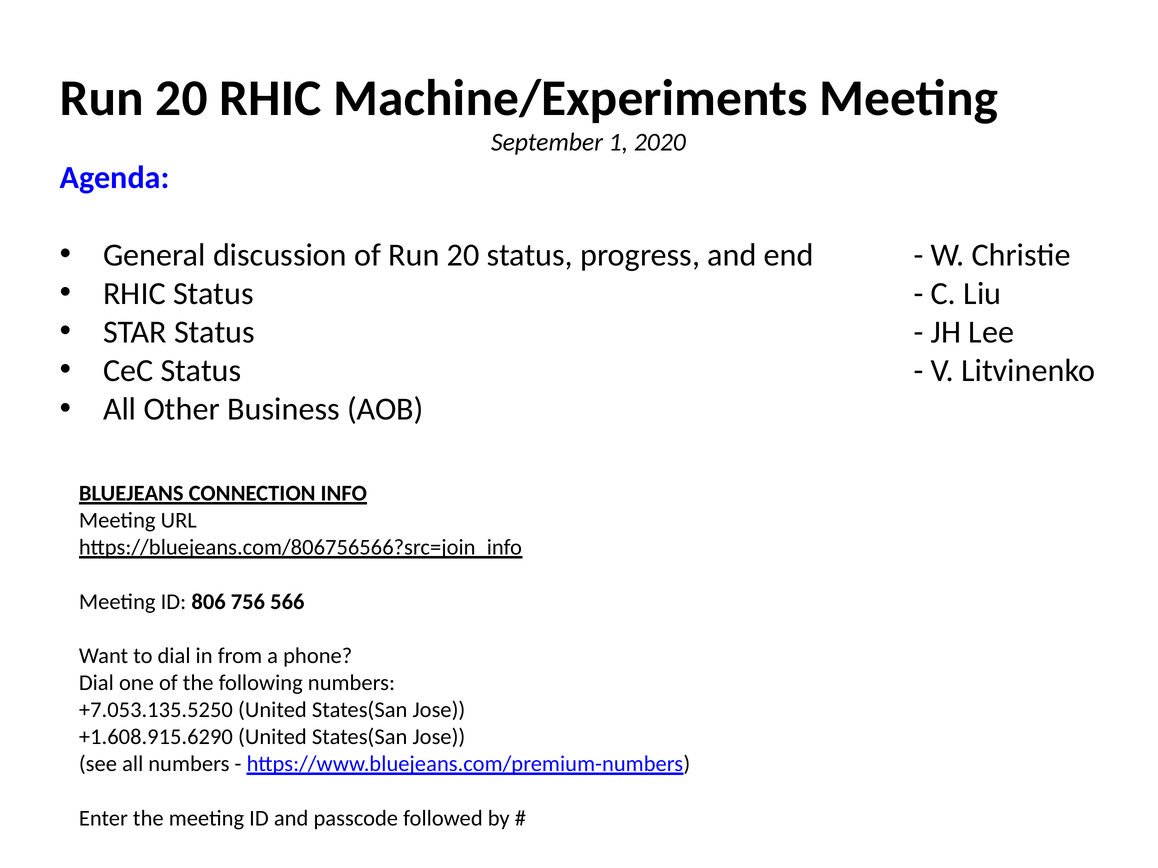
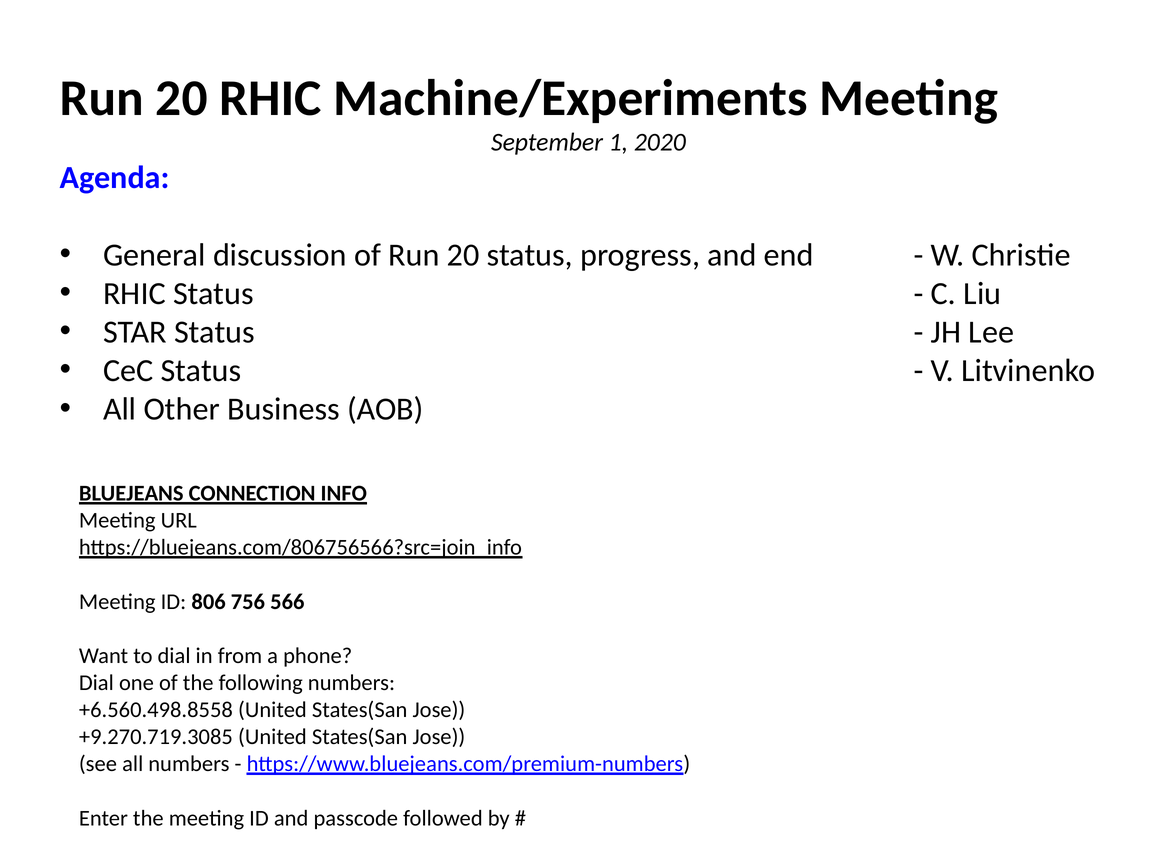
+7.053.135.5250: +7.053.135.5250 -> +6.560.498.8558 (156, 710)
+1.608.915.6290: +1.608.915.6290 -> +9.270.719.3085 (156, 737)
